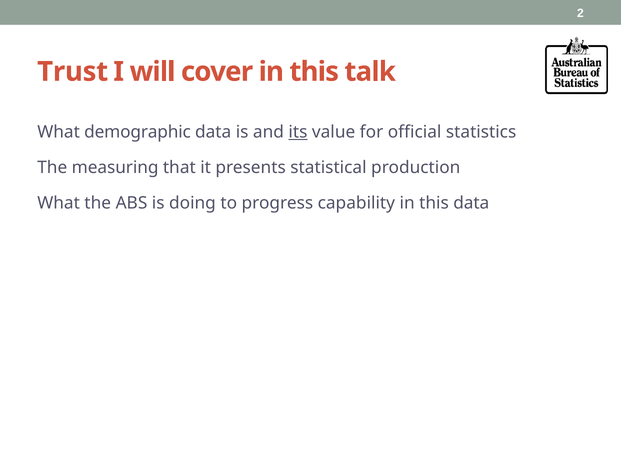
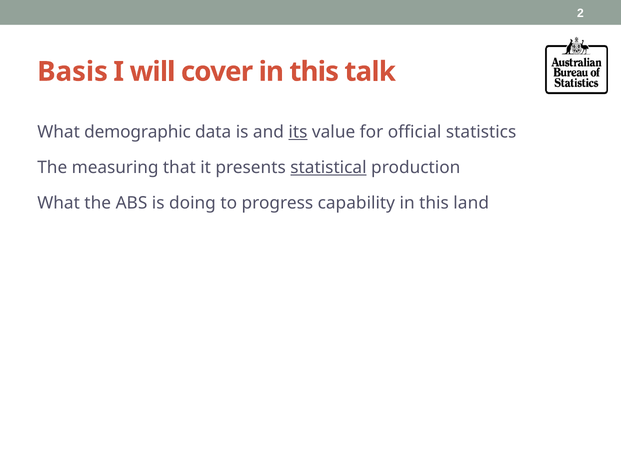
Trust: Trust -> Basis (73, 72)
statistical underline: none -> present (328, 168)
this data: data -> land (471, 204)
